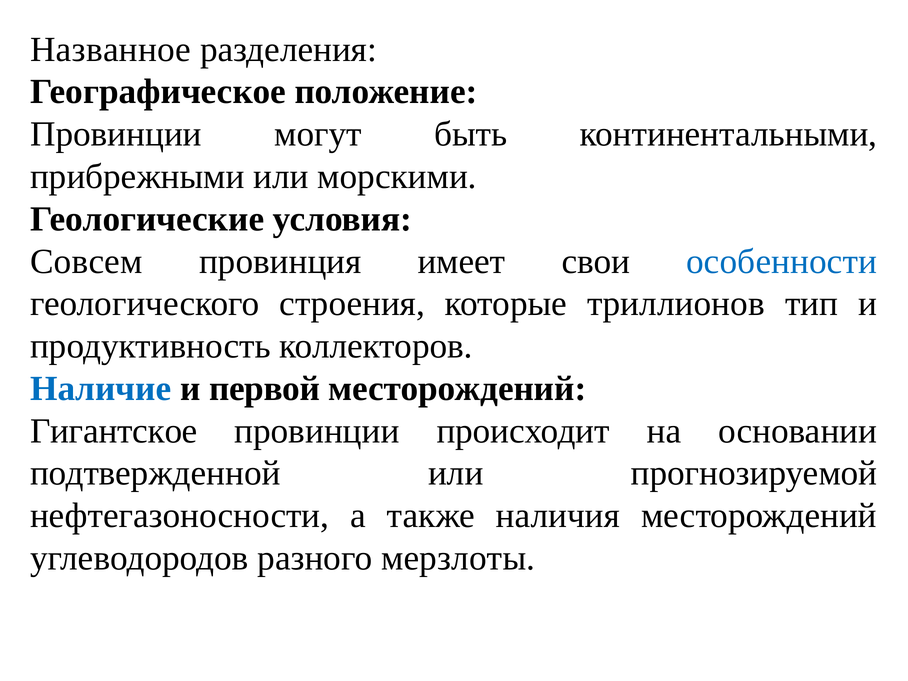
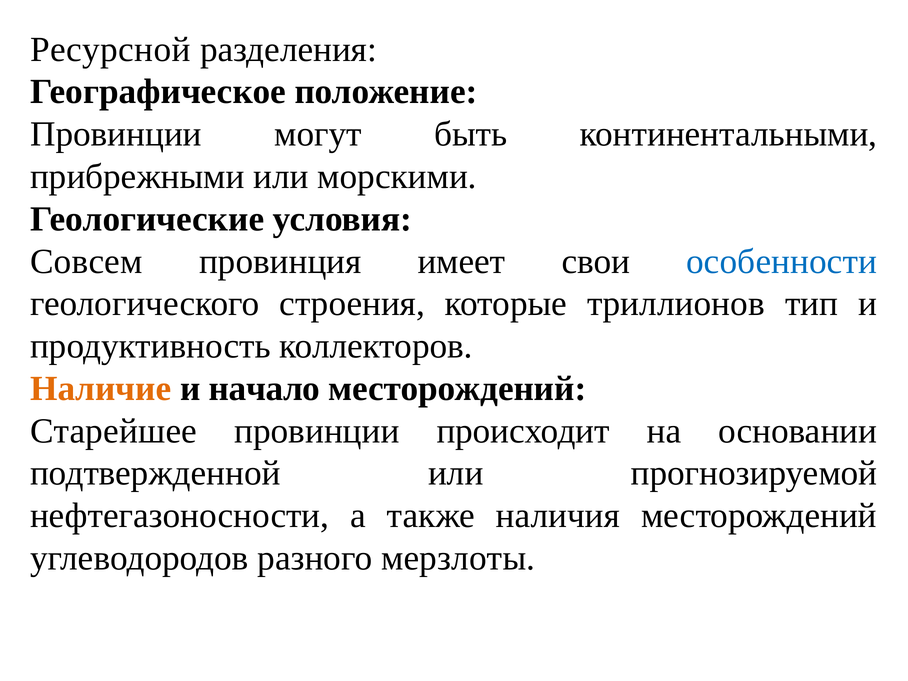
Названное: Названное -> Ресурсной (111, 49)
Наличие colour: blue -> orange (101, 389)
первой: первой -> начало (265, 389)
Гигантское: Гигантское -> Старейшее (114, 431)
